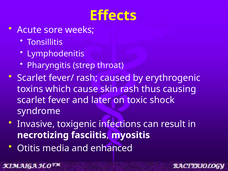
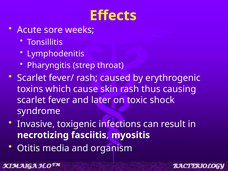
enhanced: enhanced -> organism (111, 148)
